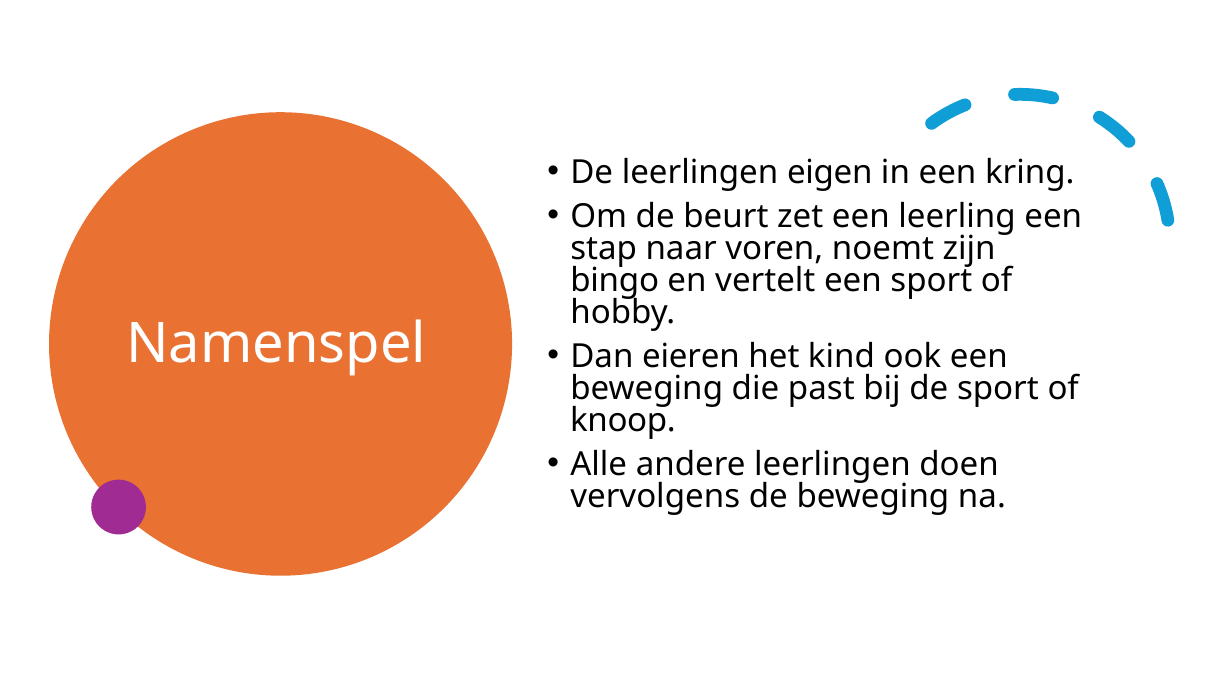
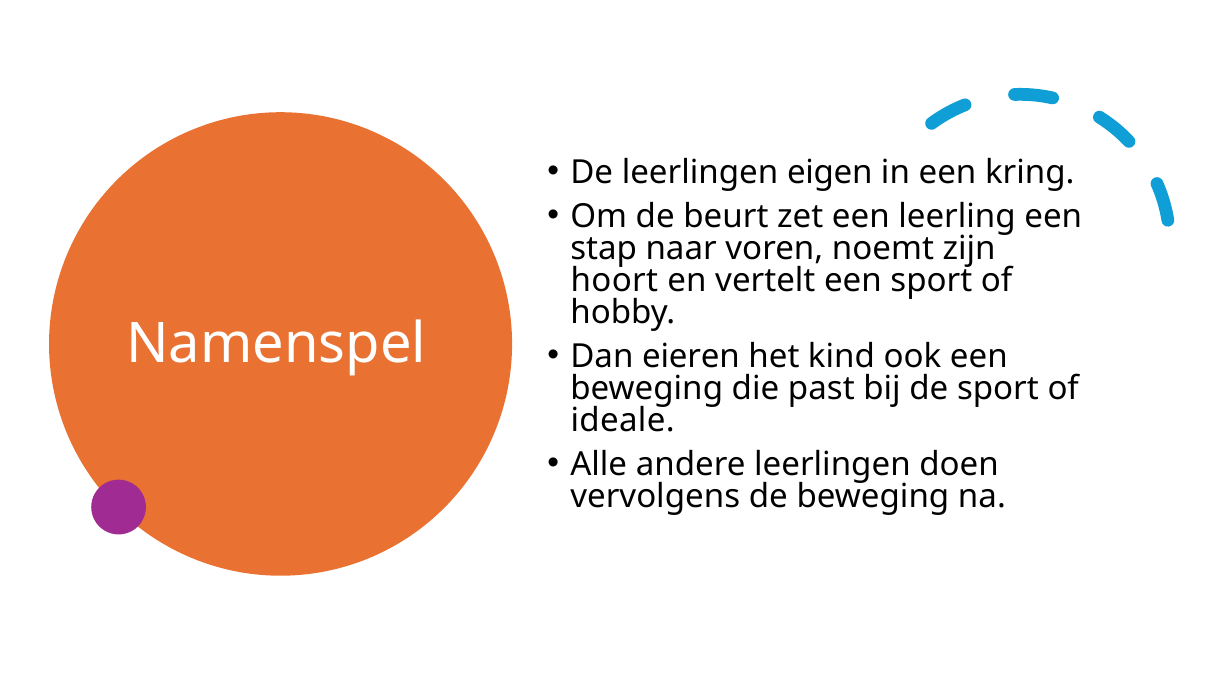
bingo: bingo -> hoort (614, 280)
knoop: knoop -> ideale (623, 420)
